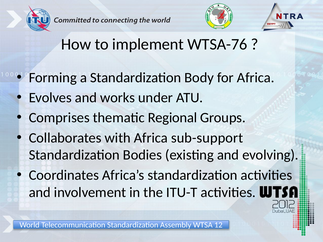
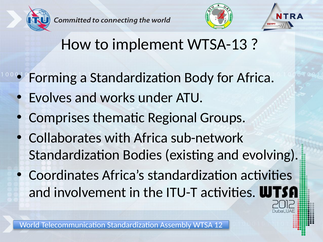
WTSA-76: WTSA-76 -> WTSA-13 (217, 44)
sub-support: sub-support -> sub-network (207, 138)
